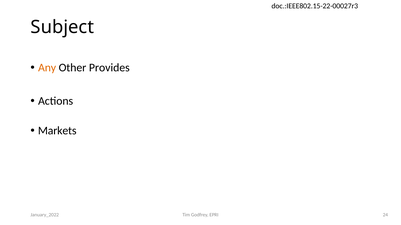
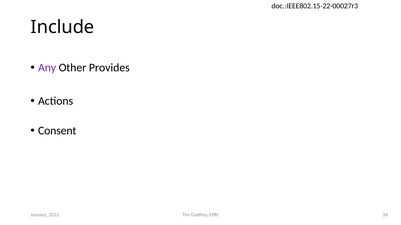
Subject: Subject -> Include (62, 27)
Any colour: orange -> purple (47, 68)
Markets: Markets -> Consent (57, 131)
